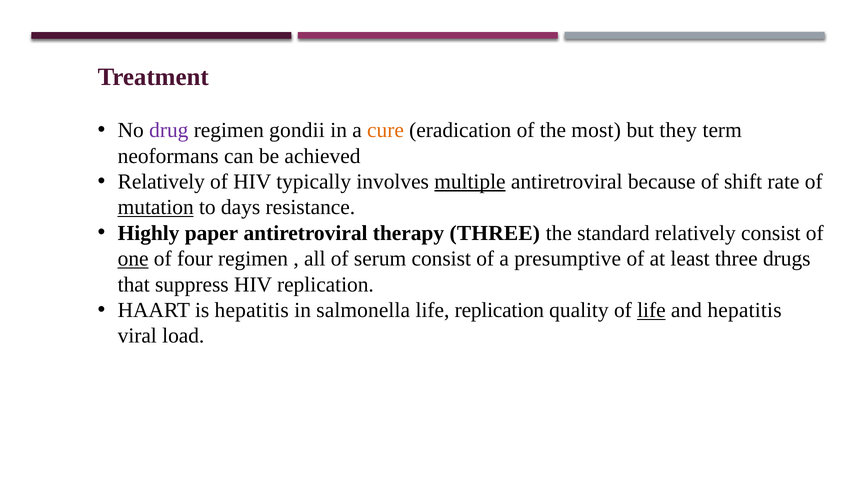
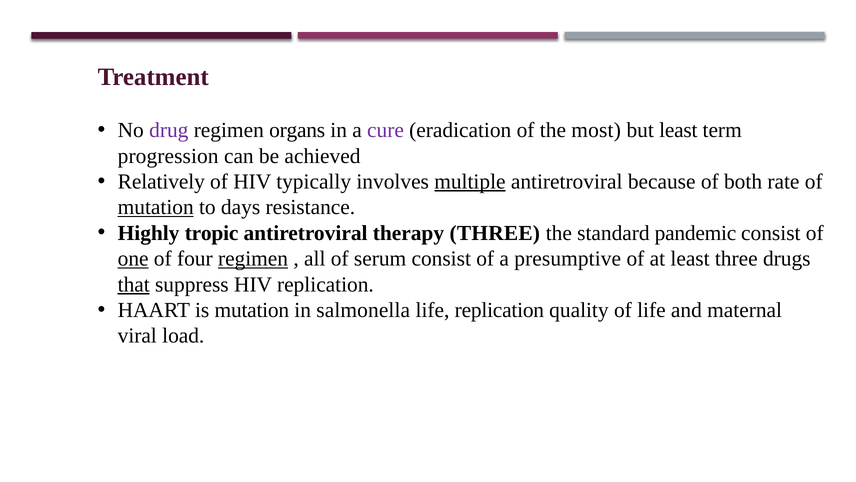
gondii: gondii -> organs (297, 130)
cure colour: orange -> purple (386, 130)
but they: they -> least (678, 130)
neoformans: neoformans -> progression (168, 156)
shift: shift -> both (743, 181)
paper: paper -> tropic (212, 233)
standard relatively: relatively -> pandemic (695, 233)
regimen underline: none -> present (253, 259)
that underline: none -> present (134, 284)
is hepatitis: hepatitis -> mutation (252, 310)
life underline: present -> none (651, 310)
and hepatitis: hepatitis -> maternal (745, 310)
